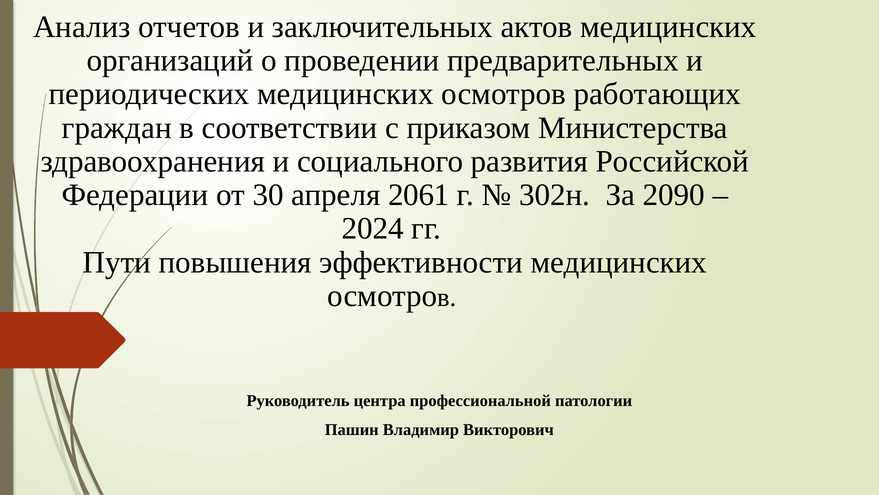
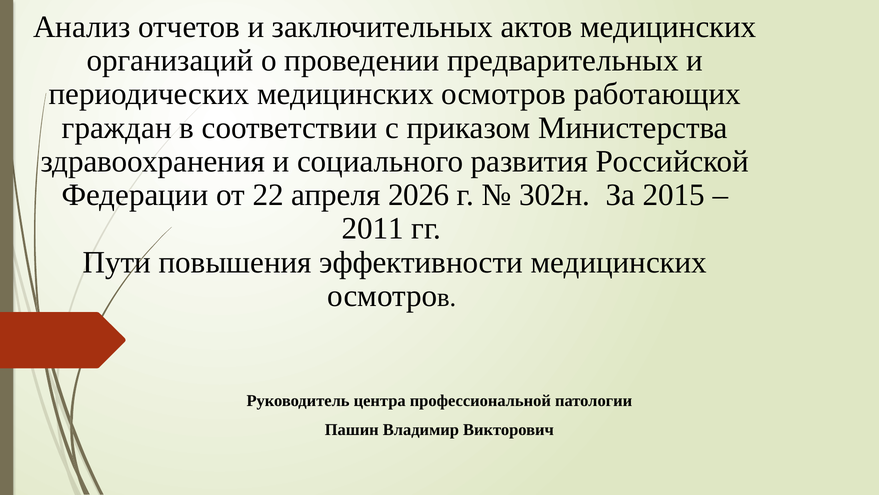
30: 30 -> 22 (268, 195)
2061: 2061 -> 2026 (419, 195)
2090: 2090 -> 2015 (674, 195)
2024: 2024 -> 2011 (373, 228)
